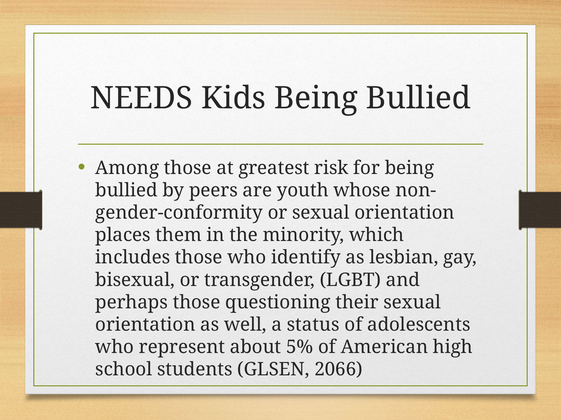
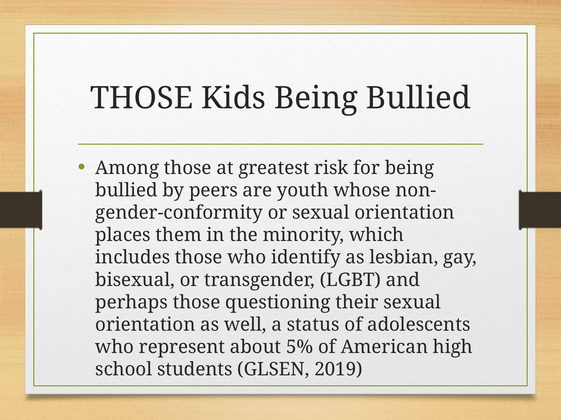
NEEDS: NEEDS -> THOSE (142, 98)
2066: 2066 -> 2019 (339, 370)
